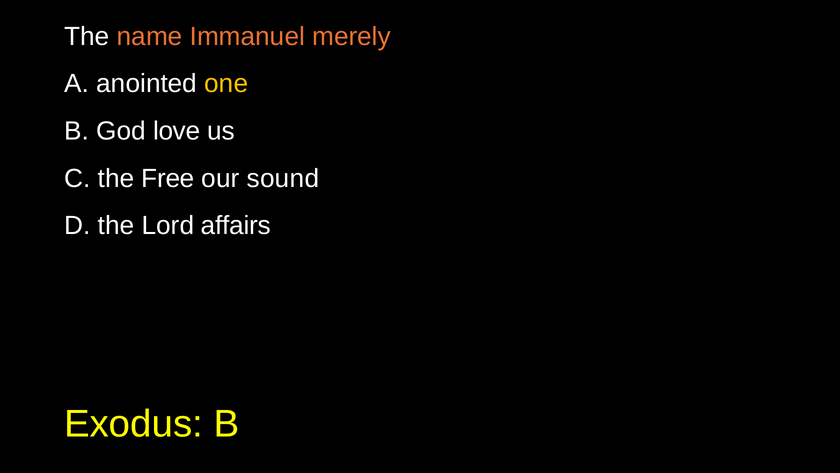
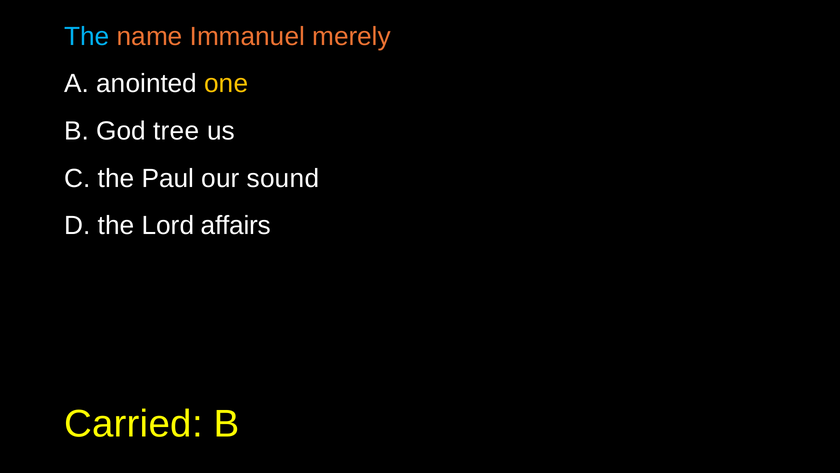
The colour: white -> light blue (87, 36)
love: love -> tree (176, 131)
Free: Free -> Paul (168, 178)
Exodus: Exodus -> Carried (133, 424)
